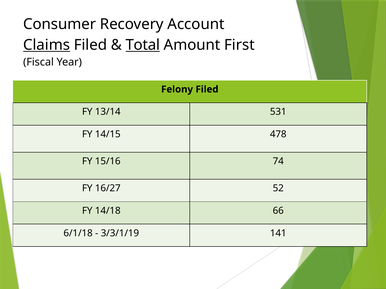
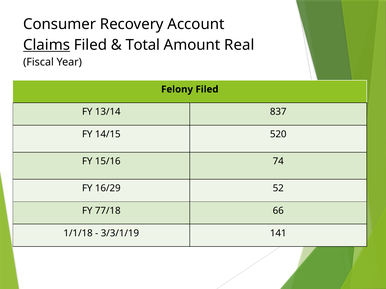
Total underline: present -> none (143, 45)
First: First -> Real (239, 45)
531: 531 -> 837 (278, 112)
478: 478 -> 520 (278, 134)
16/27: 16/27 -> 16/29 (108, 189)
14/18: 14/18 -> 77/18 (108, 211)
6/1/18: 6/1/18 -> 1/1/18 (78, 234)
